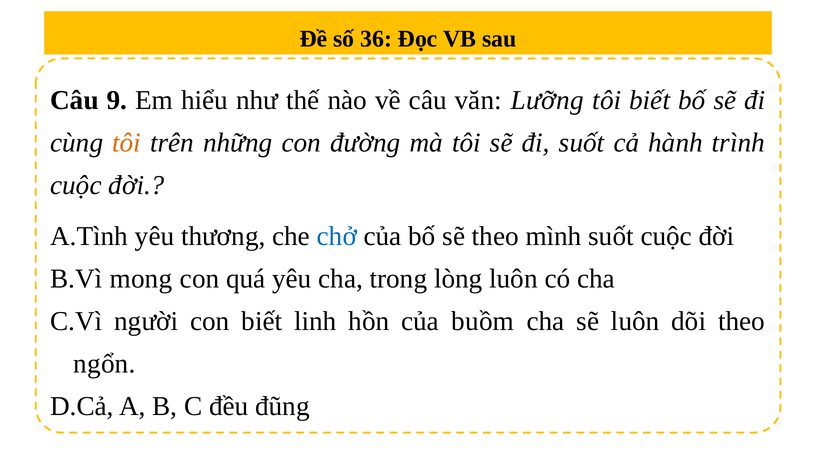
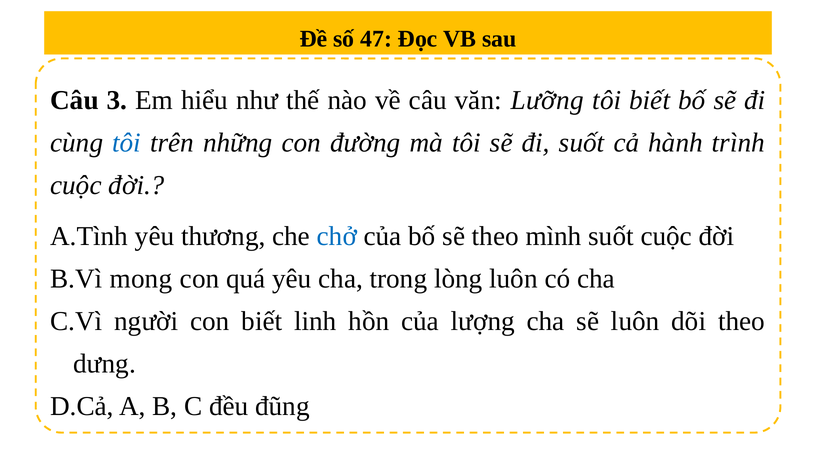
36: 36 -> 47 (376, 39)
9: 9 -> 3 (117, 100)
tôi colour: orange -> blue (127, 142)
buồm: buồm -> lượng (483, 321)
ngổn: ngổn -> dưng (105, 363)
